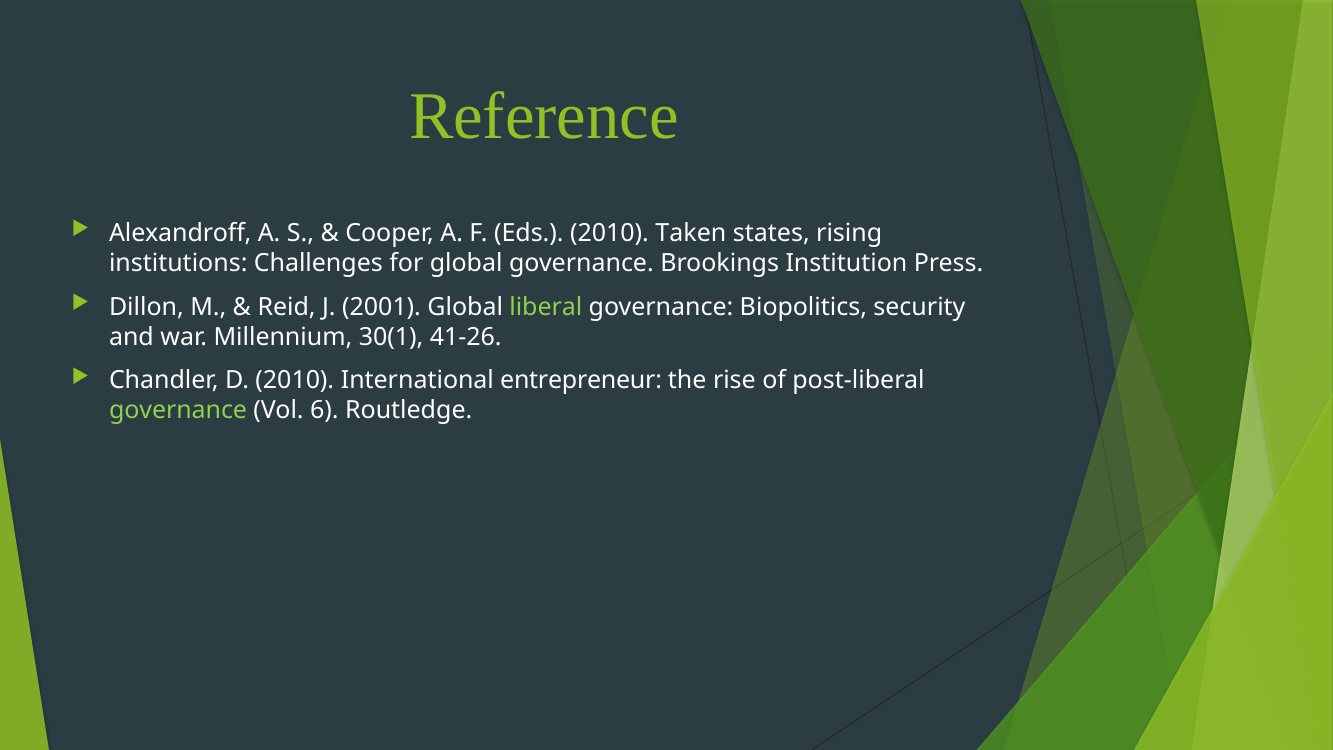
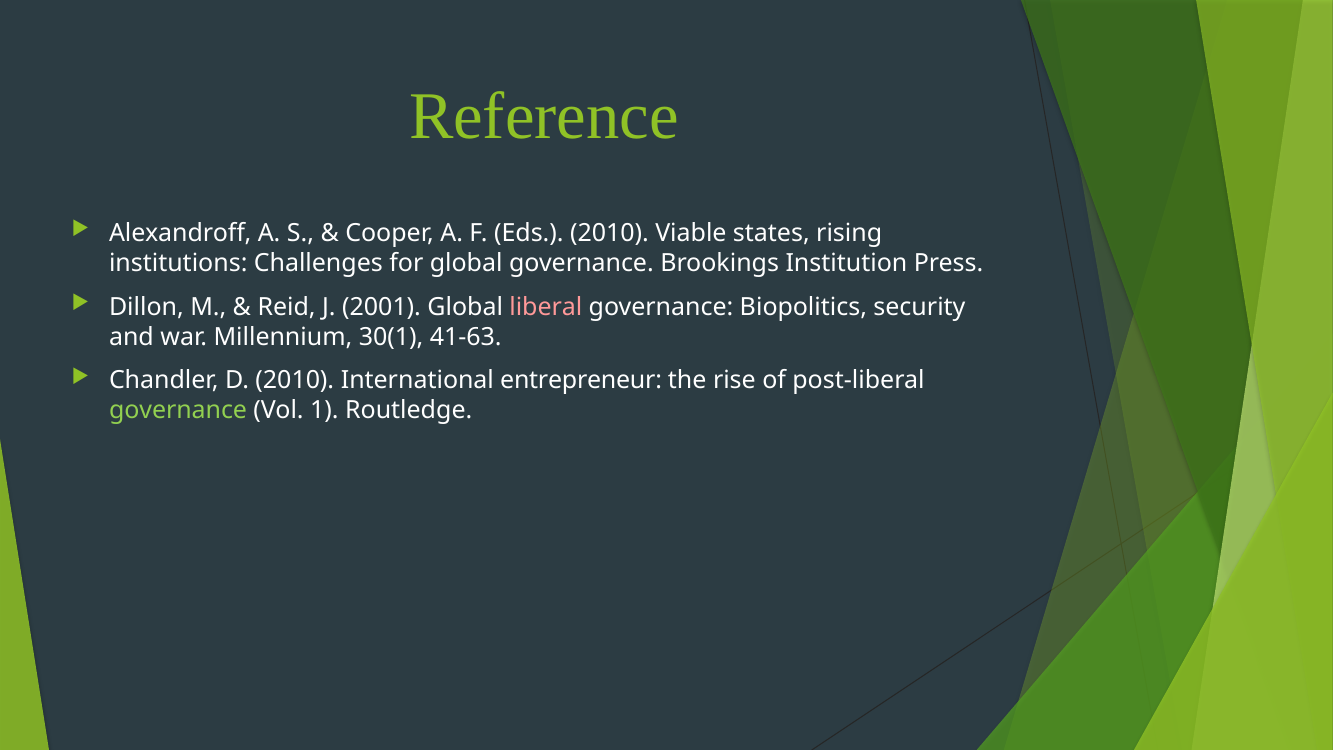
Taken: Taken -> Viable (691, 233)
liberal colour: light green -> pink (546, 307)
41-26: 41-26 -> 41-63 (466, 337)
6: 6 -> 1 (324, 411)
